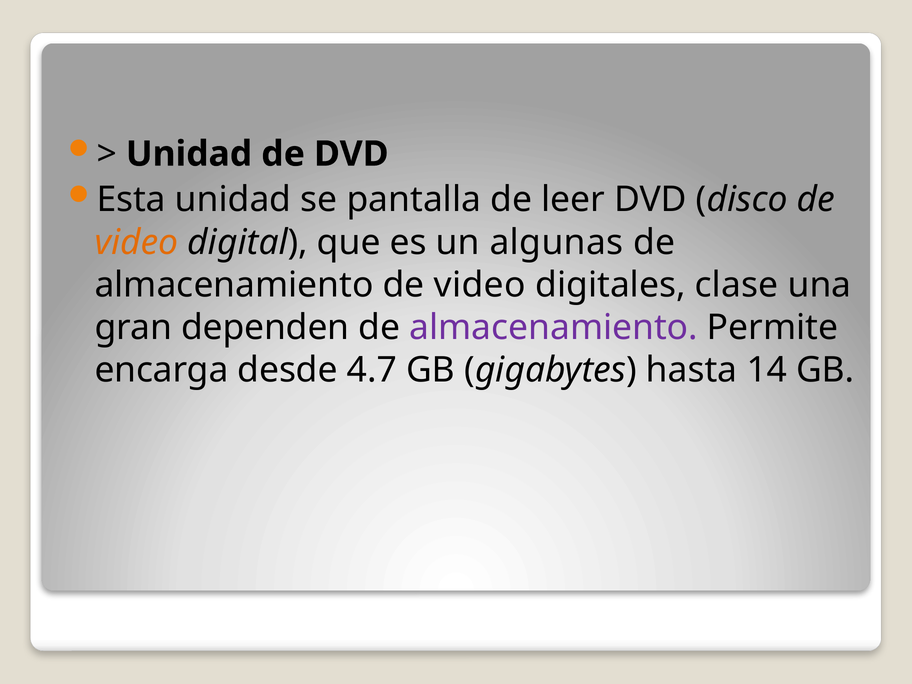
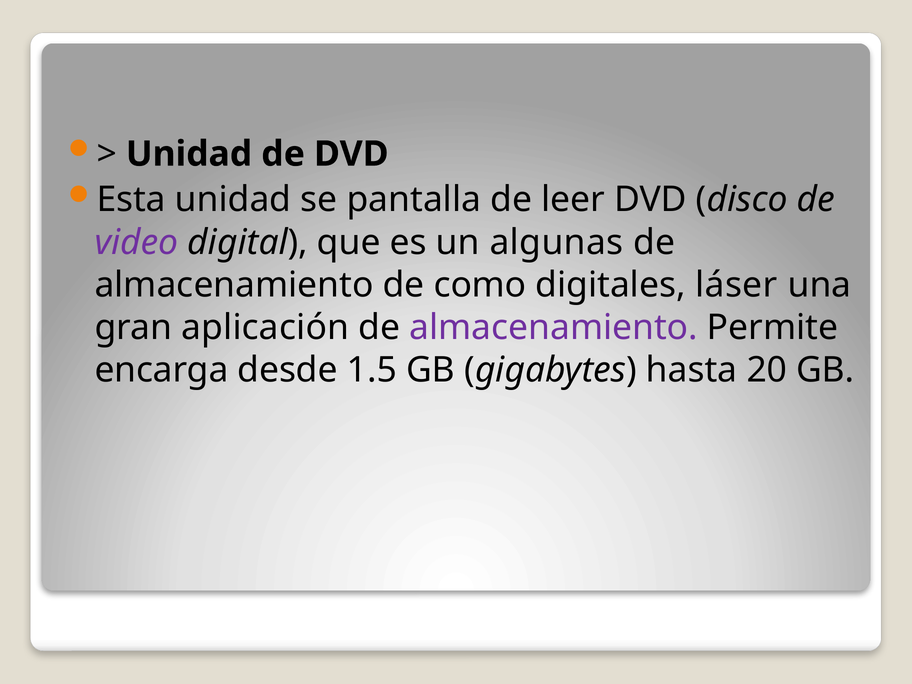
video colour: orange -> purple (136, 242)
almacenamiento de video: video -> como (480, 285)
clase: clase -> láser (736, 285)
dependen: dependen -> aplicación (265, 327)
4.7: 4.7 -> 1.5 (372, 370)
14: 14 -> 20 (767, 370)
